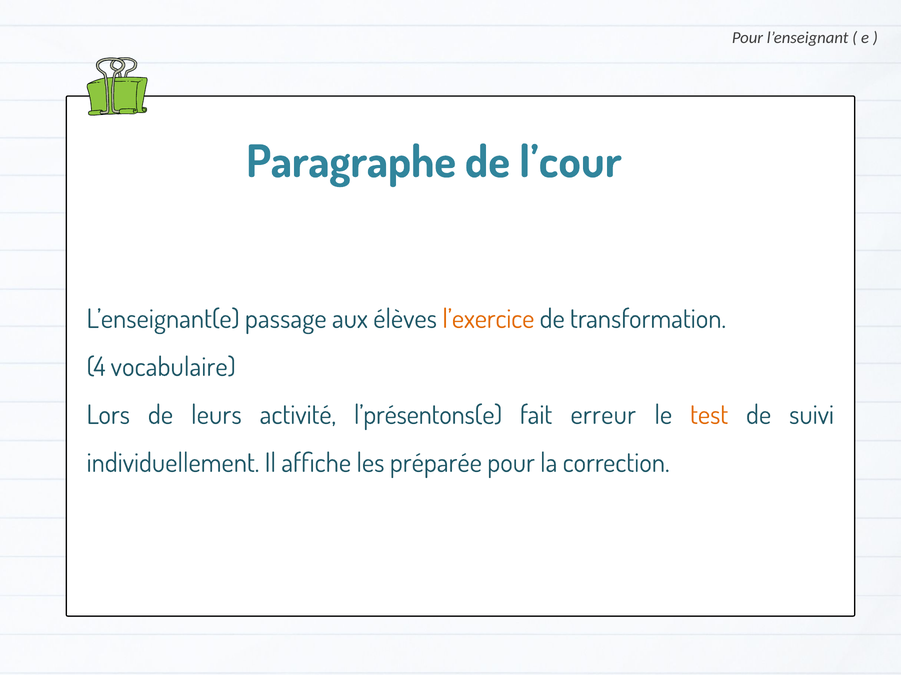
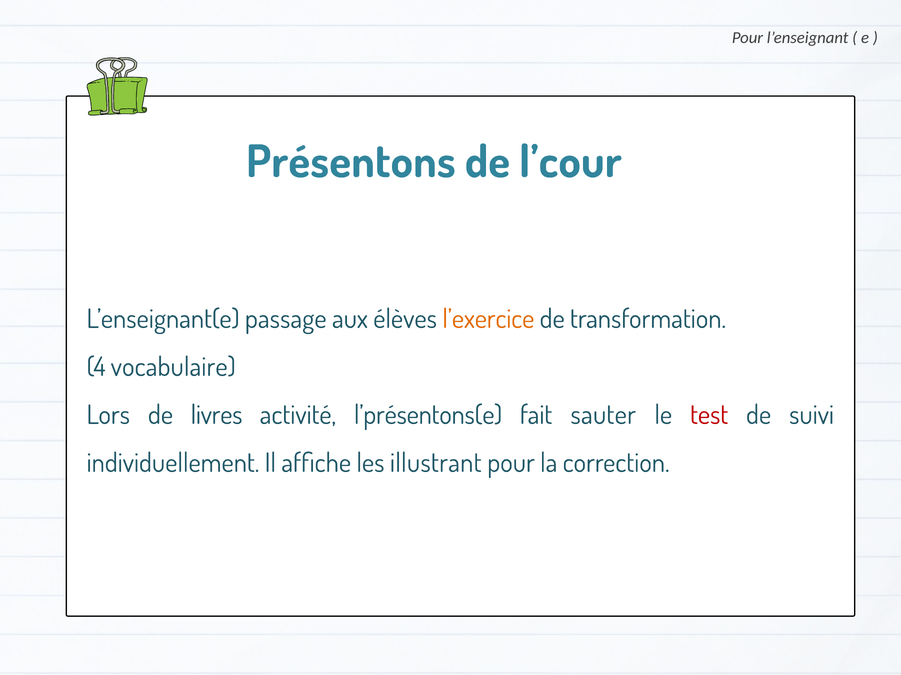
Paragraphe: Paragraphe -> Présentons (351, 163)
leurs: leurs -> livres (217, 416)
erreur: erreur -> sauter (603, 416)
test colour: orange -> red (709, 416)
préparée: préparée -> illustrant (436, 464)
